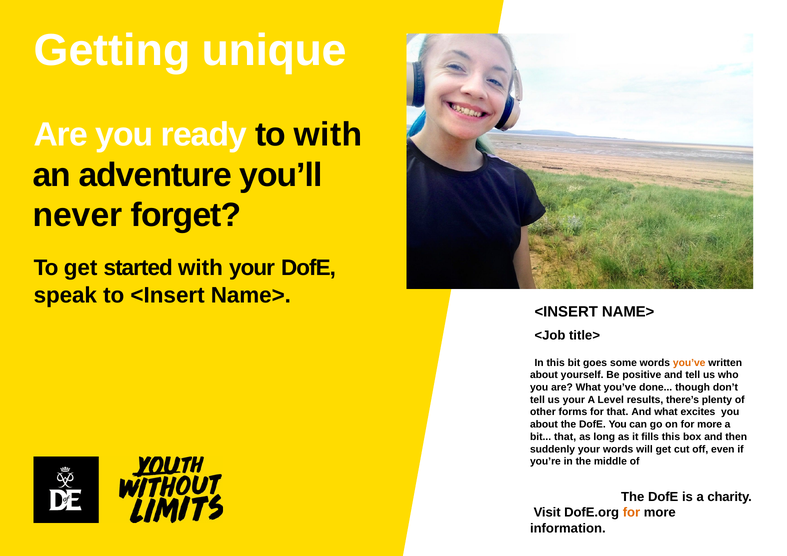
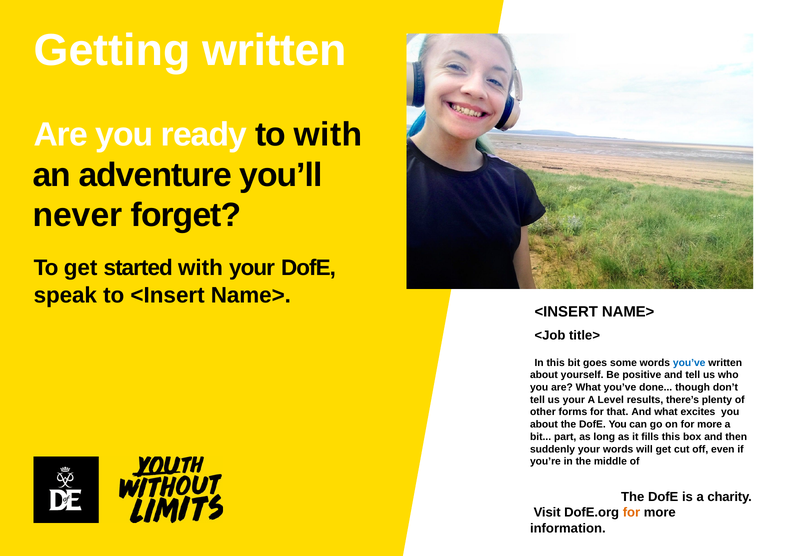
Getting unique: unique -> written (274, 51)
you’ve colour: orange -> blue (689, 363)
bit that: that -> part (565, 437)
